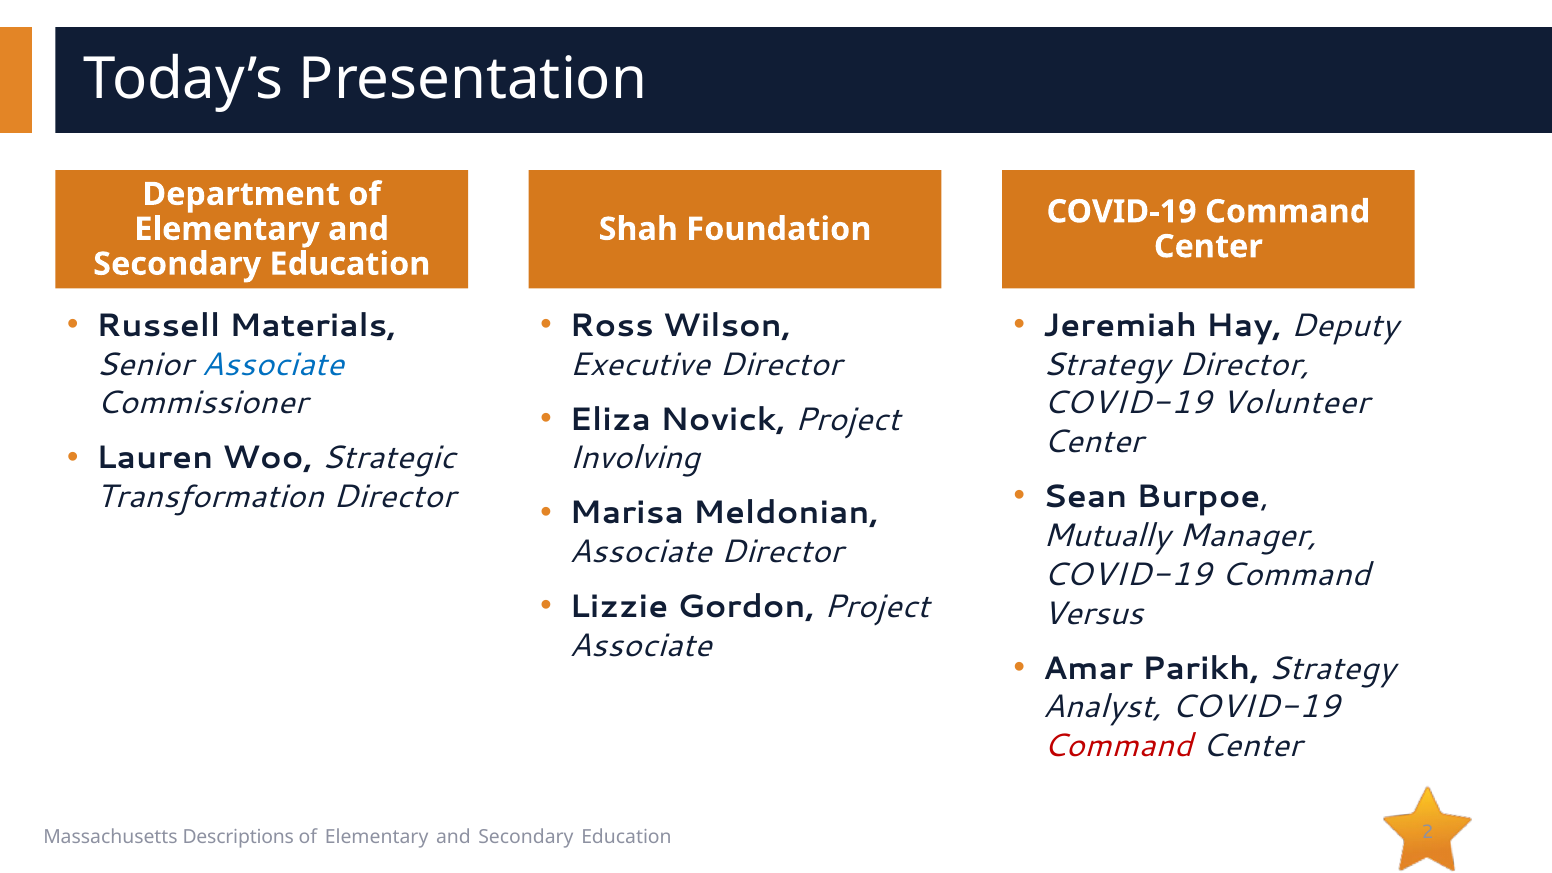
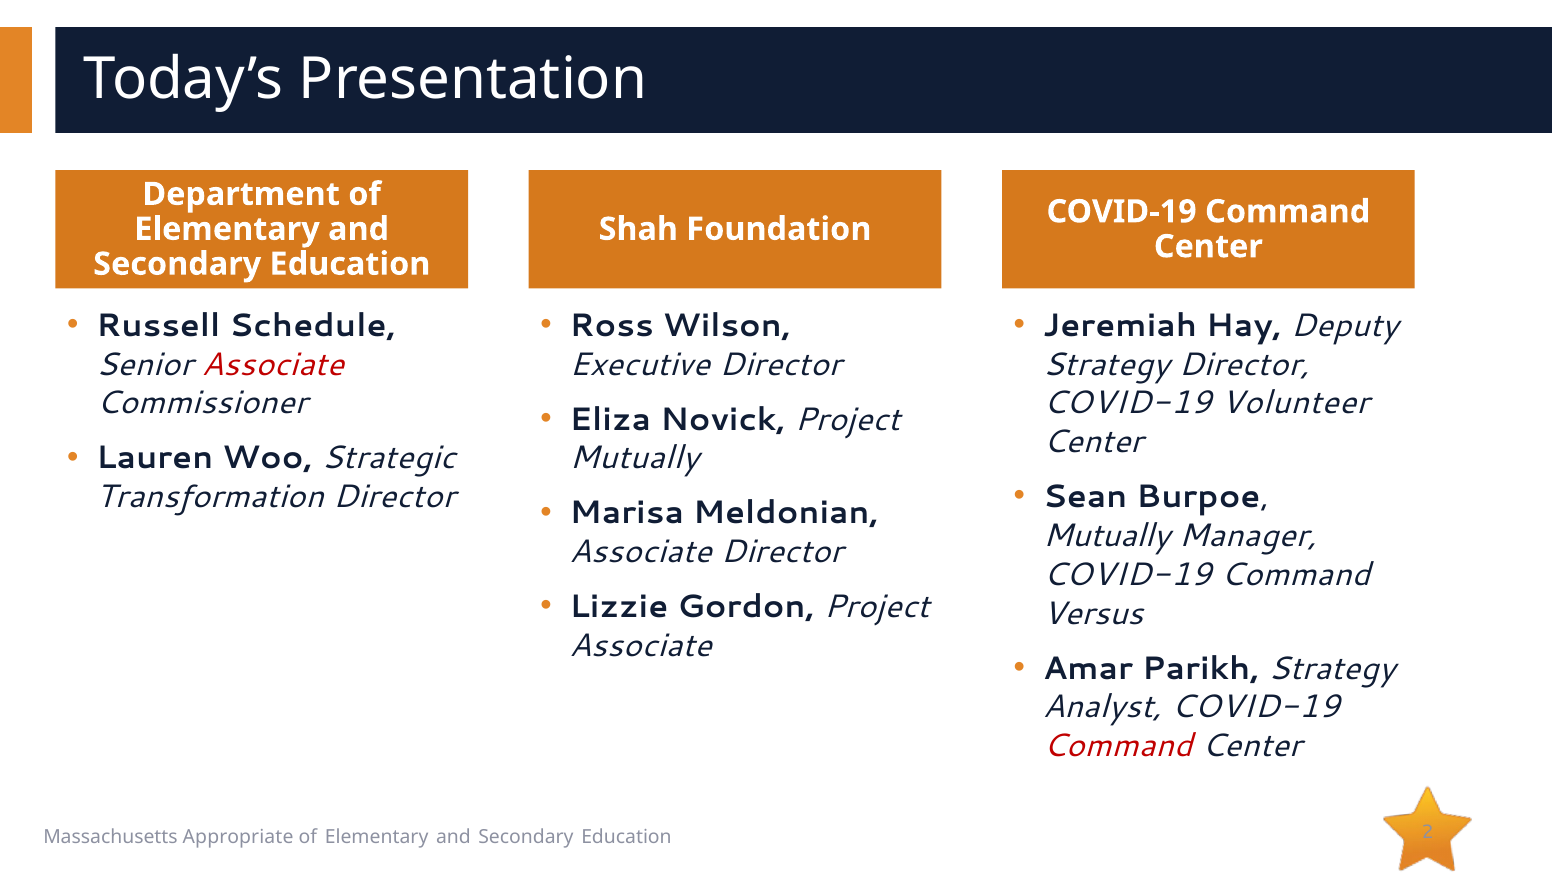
Materials: Materials -> Schedule (312, 326)
Associate colour: blue -> red (273, 364)
Involving: Involving -> Mutually (634, 458)
Descriptions: Descriptions -> Appropriate (238, 837)
